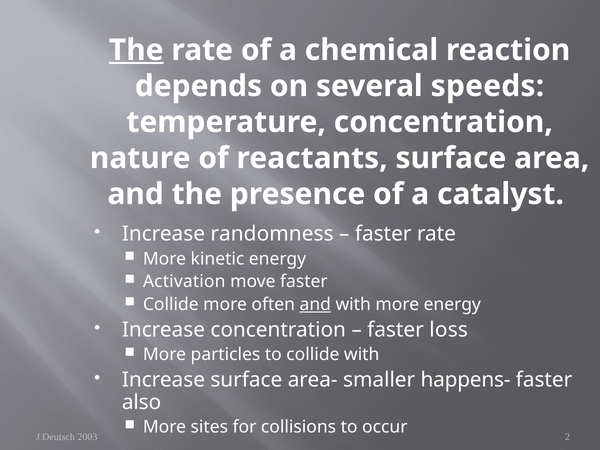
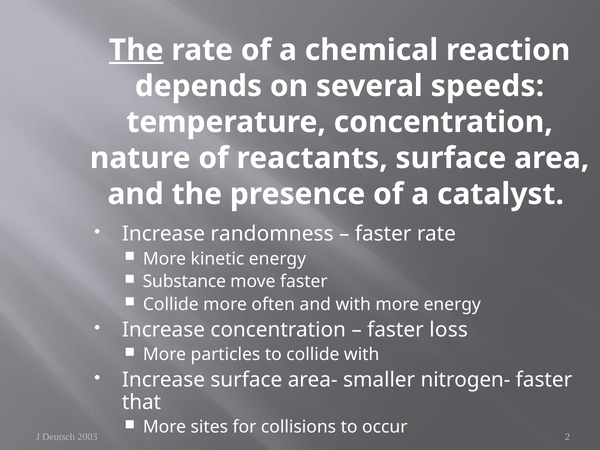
Activation: Activation -> Substance (184, 282)
and underline: present -> none (315, 305)
happens-: happens- -> nitrogen- (466, 380)
also: also -> that (142, 402)
